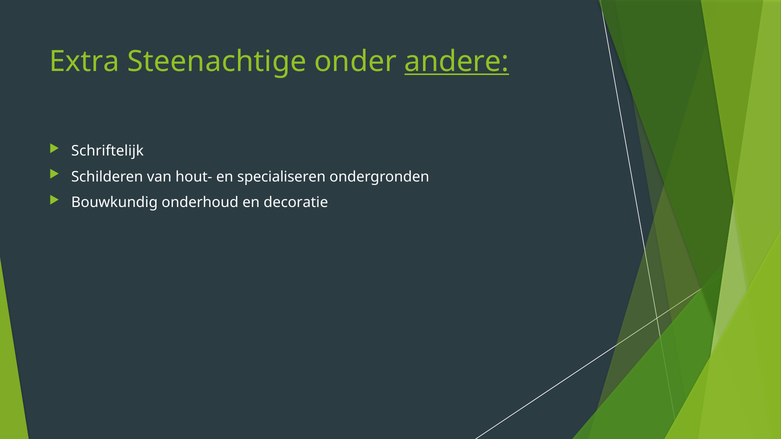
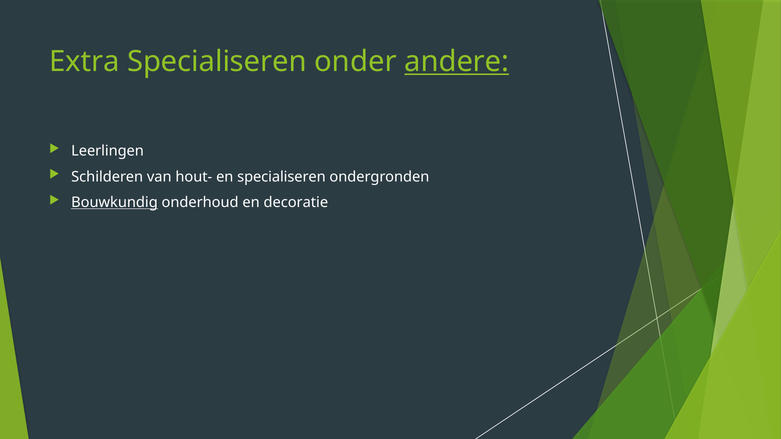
Extra Steenachtige: Steenachtige -> Specialiseren (217, 62)
Schriftelijk: Schriftelijk -> Leerlingen (108, 151)
Bouwkundig underline: none -> present (114, 203)
